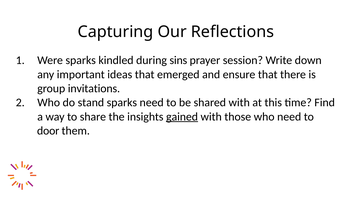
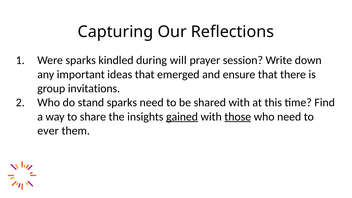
sins: sins -> will (178, 60)
those underline: none -> present (238, 117)
door: door -> ever (48, 131)
